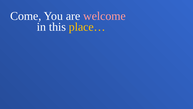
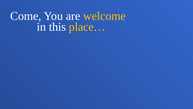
welcome colour: pink -> yellow (105, 16)
